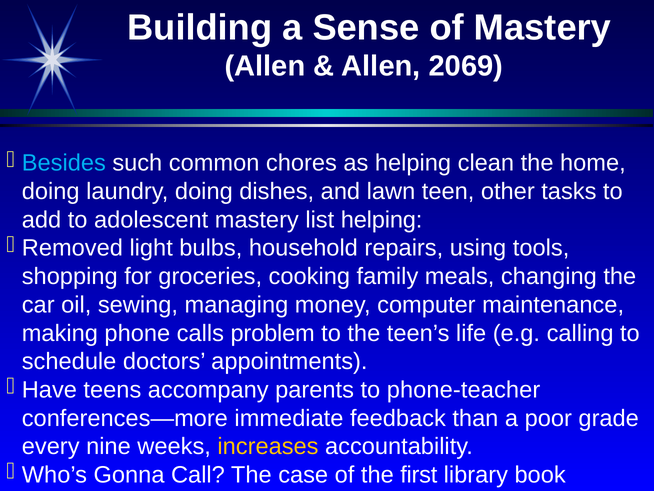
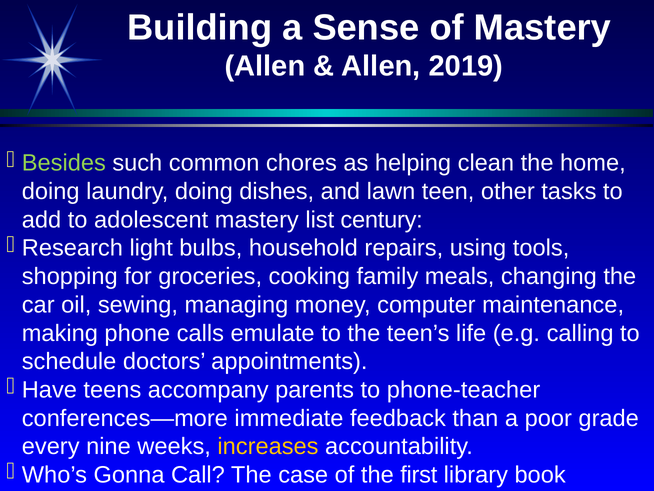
2069: 2069 -> 2019 (466, 66)
Besides colour: light blue -> light green (64, 163)
list helping: helping -> century (382, 220)
Removed: Removed -> Research (72, 248)
problem: problem -> emulate (273, 333)
